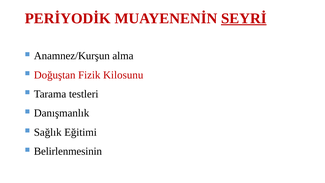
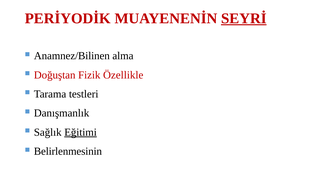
Anamnez/Kurşun: Anamnez/Kurşun -> Anamnez/Bilinen (72, 56)
Kilosunu: Kilosunu -> Özellikle (123, 75)
Eğitimi underline: none -> present (81, 132)
